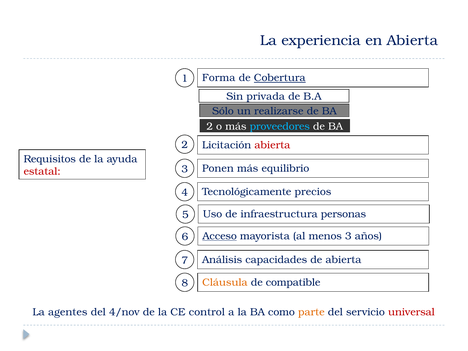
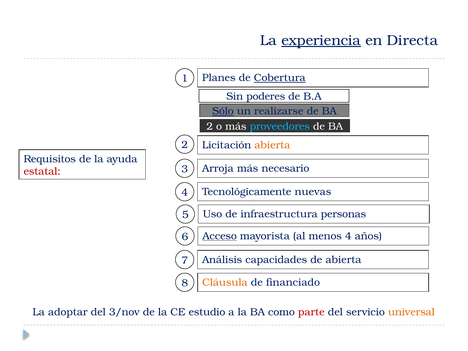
experiencia underline: none -> present (321, 40)
en Abierta: Abierta -> Directa (412, 40)
Forma: Forma -> Planes (219, 78)
privada: privada -> poderes (266, 97)
Sólo underline: none -> present (223, 111)
abierta colour: red -> orange (272, 145)
Ponen: Ponen -> Arroja (218, 168)
equilibrio: equilibrio -> necesario (285, 168)
precios: precios -> nuevas (313, 192)
menos 3: 3 -> 4 (348, 236)
compatible: compatible -> financiado (293, 282)
agentes: agentes -> adoptar (68, 312)
4/nov: 4/nov -> 3/nov (124, 312)
control: control -> estudio (207, 312)
parte colour: orange -> red (311, 312)
universal colour: red -> orange (411, 312)
